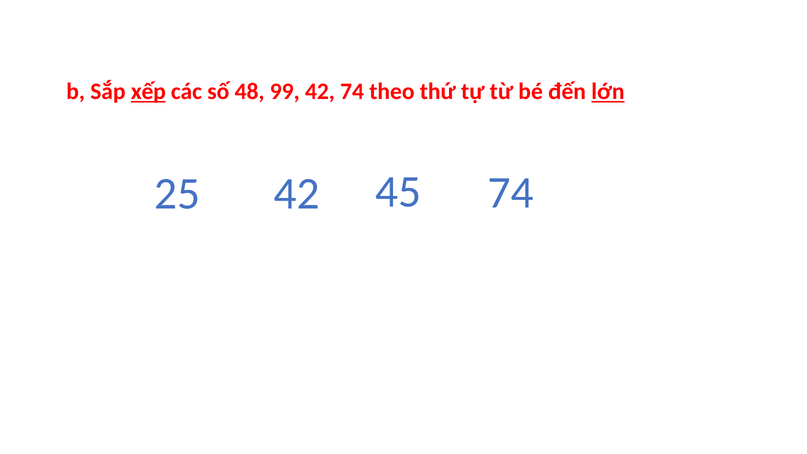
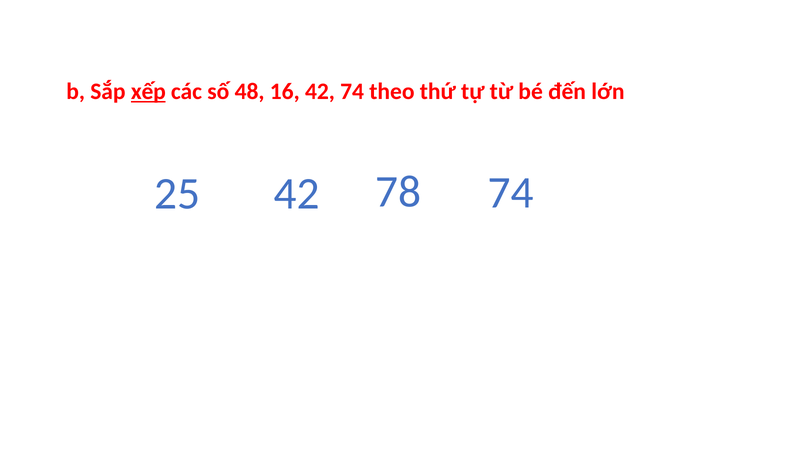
99: 99 -> 16 (285, 92)
lớn underline: present -> none (608, 92)
45: 45 -> 78 (398, 192)
